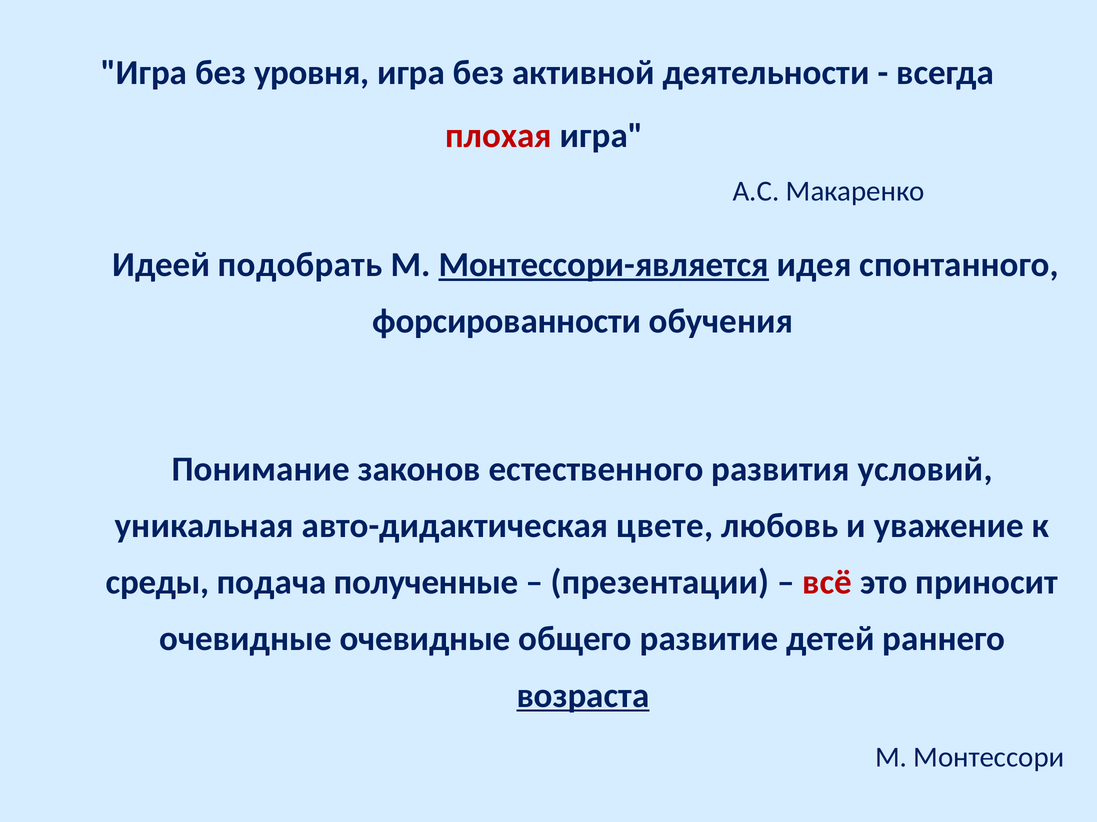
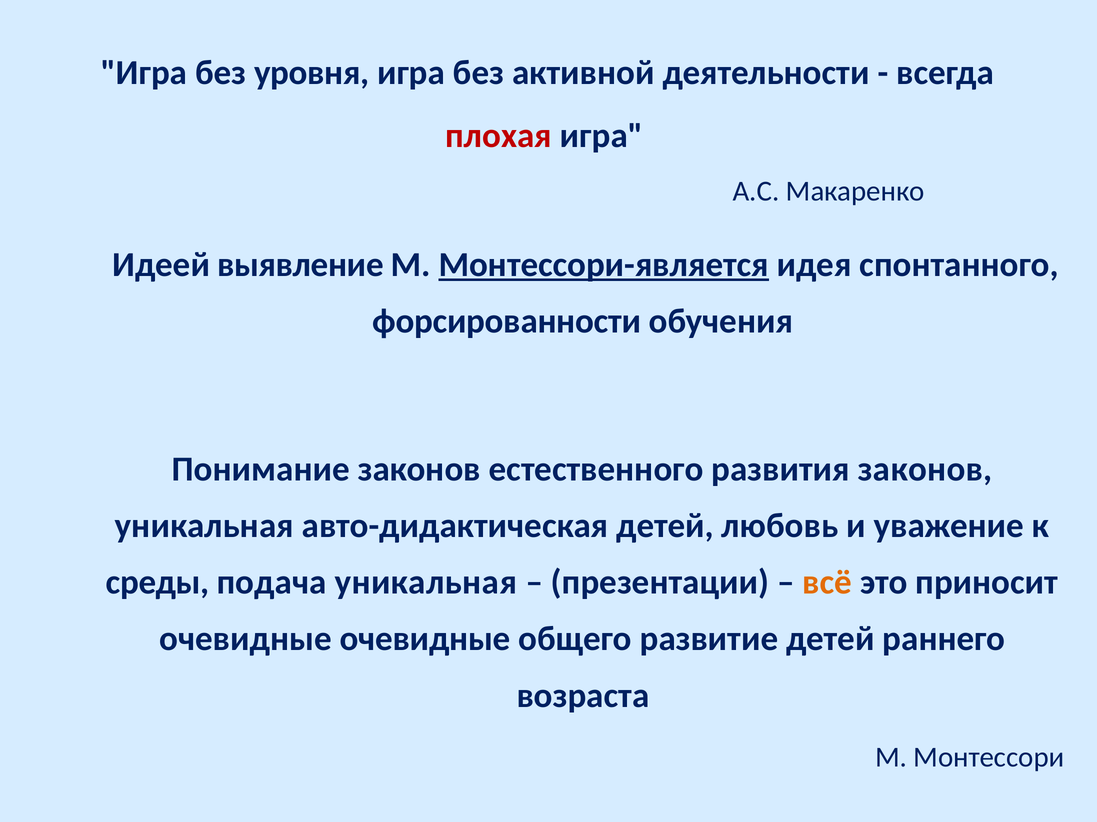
подобрать: подобрать -> выявление (301, 265)
развития условий: условий -> законов (925, 469)
авто-дидактическая цвете: цвете -> детей (665, 526)
подача полученные: полученные -> уникальная (426, 583)
всё colour: red -> orange (827, 583)
возраста underline: present -> none (583, 696)
